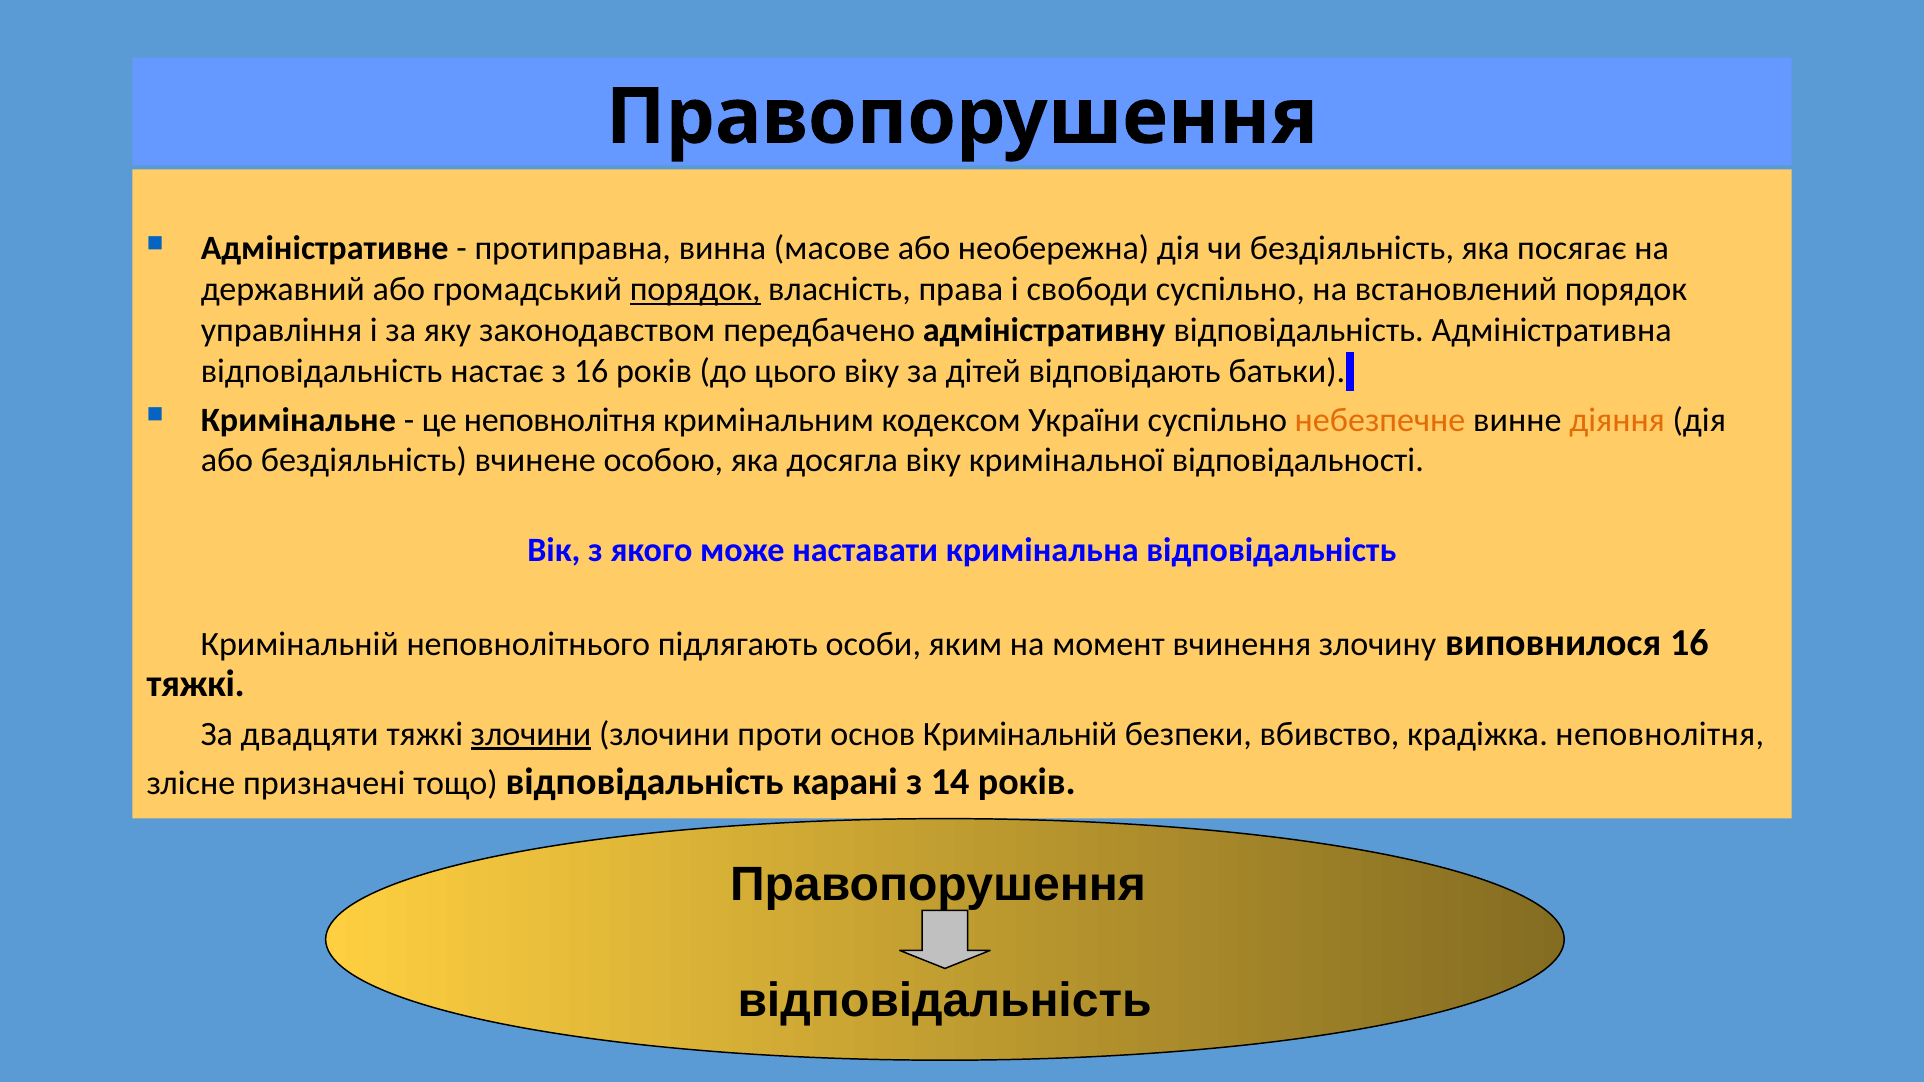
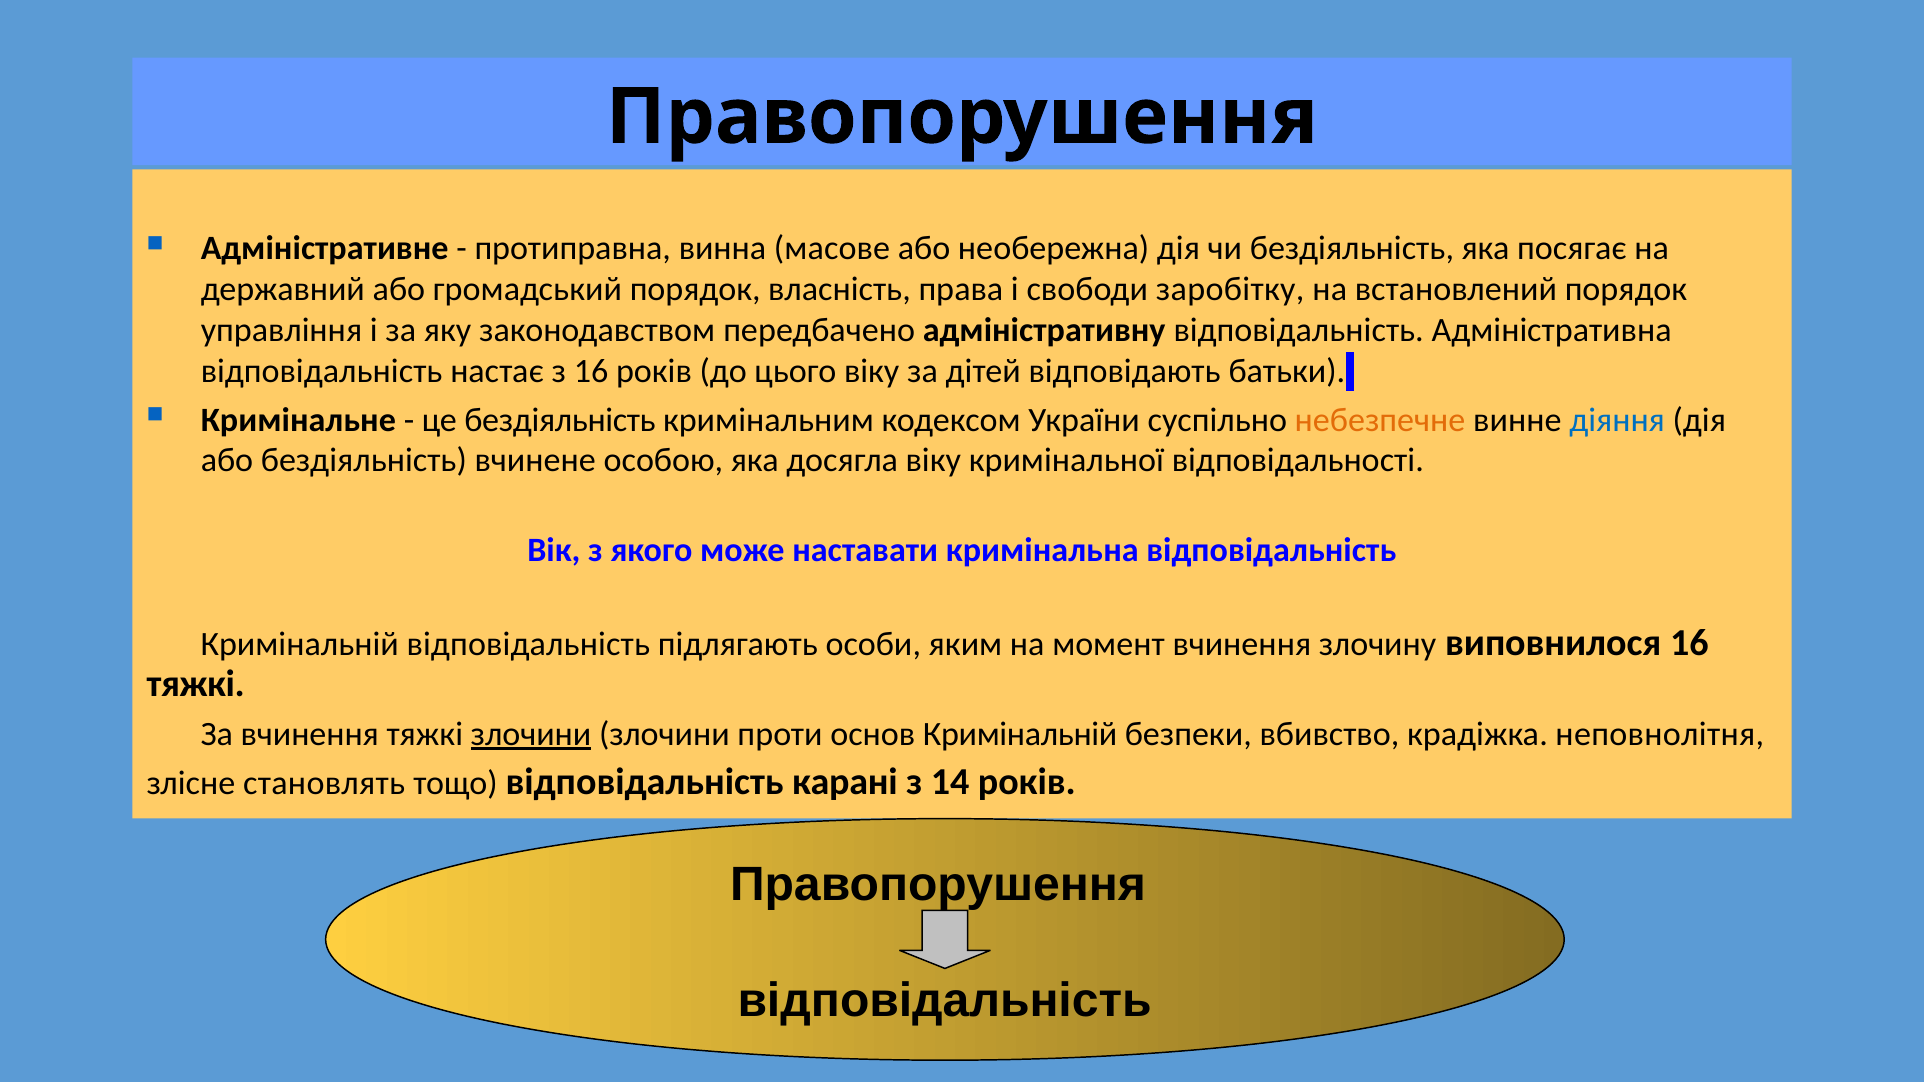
порядок underline: present -> none (695, 289)
свободи суспільно: суспільно -> заробітку (1230, 289)
це неповнолітня: неповнолітня -> бездіяльність (560, 420)
діяння colour: orange -> blue (1617, 420)
Кримінальній неповнолітнього: неповнолітнього -> відповідальність (528, 644)
За двадцяти: двадцяти -> вчинення (310, 734)
призначені: призначені -> становлять (324, 783)
